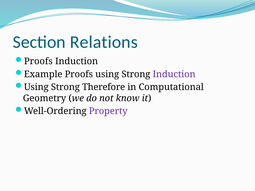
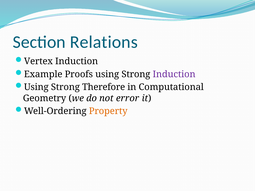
Proofs: Proofs -> Vertex (38, 61)
know: know -> error (128, 98)
Property colour: purple -> orange (108, 111)
